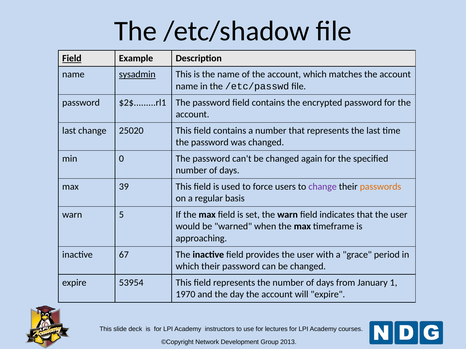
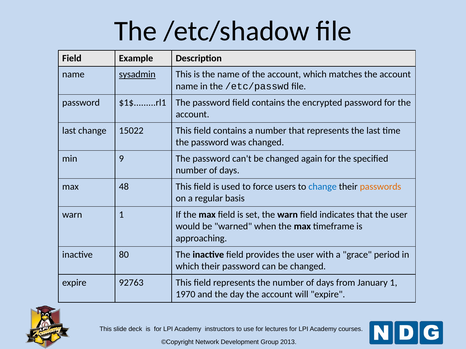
Field underline: present -> none (72, 59)
$2$.........rl1: $2$.........rl1 -> $1$.........rl1 (143, 103)
25020: 25020 -> 15022 (131, 131)
0: 0 -> 9 (121, 159)
39: 39 -> 48 (124, 187)
change colour: purple -> blue (323, 187)
warn 5: 5 -> 1 (121, 215)
67: 67 -> 80 (124, 255)
53954: 53954 -> 92763 (131, 283)
